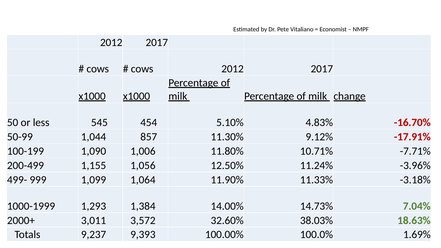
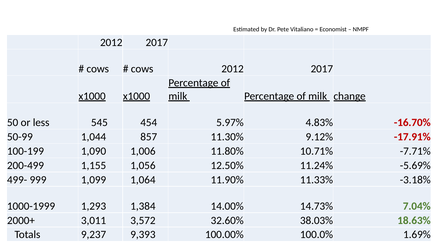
5.10%: 5.10% -> 5.97% (230, 123)
-3.96%: -3.96% -> -5.69% (415, 165)
